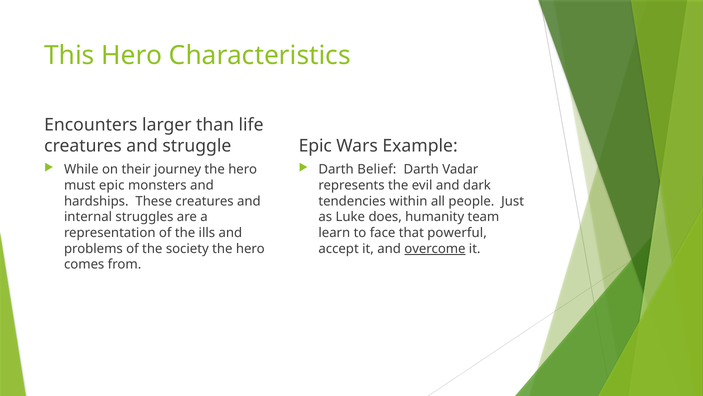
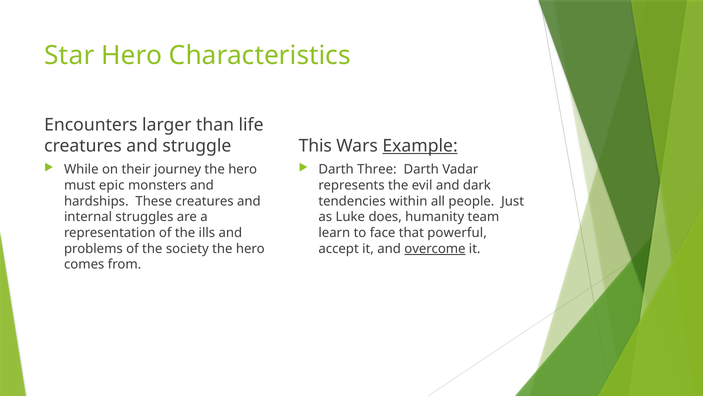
This: This -> Star (69, 55)
Epic: Epic -> This (315, 146)
Example underline: none -> present (420, 146)
Belief: Belief -> Three (377, 169)
